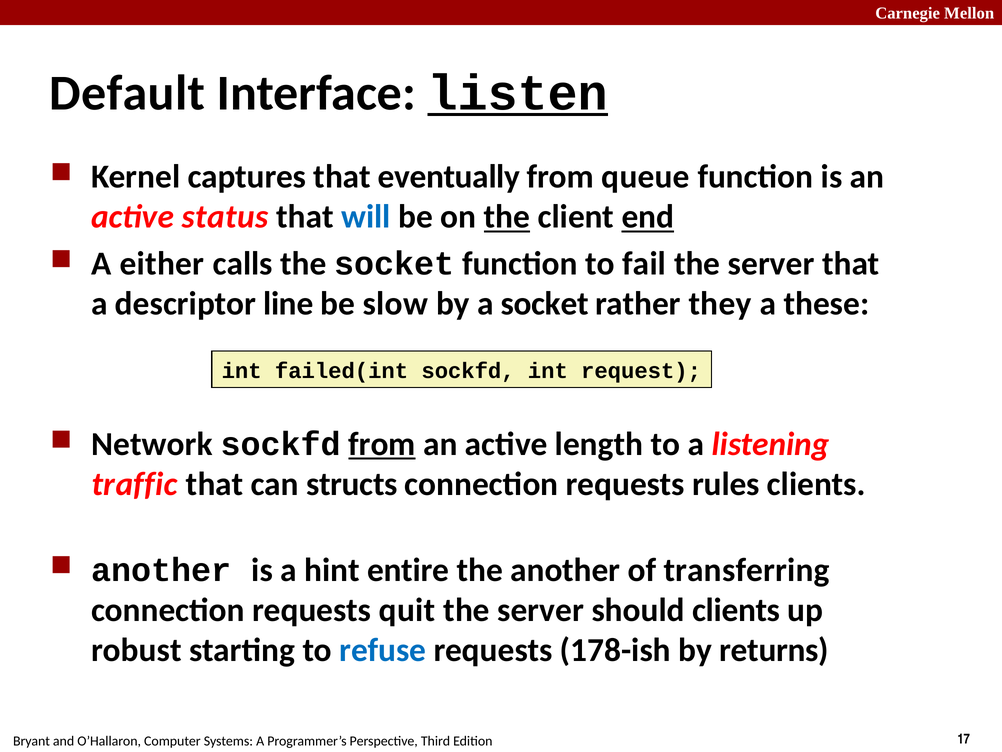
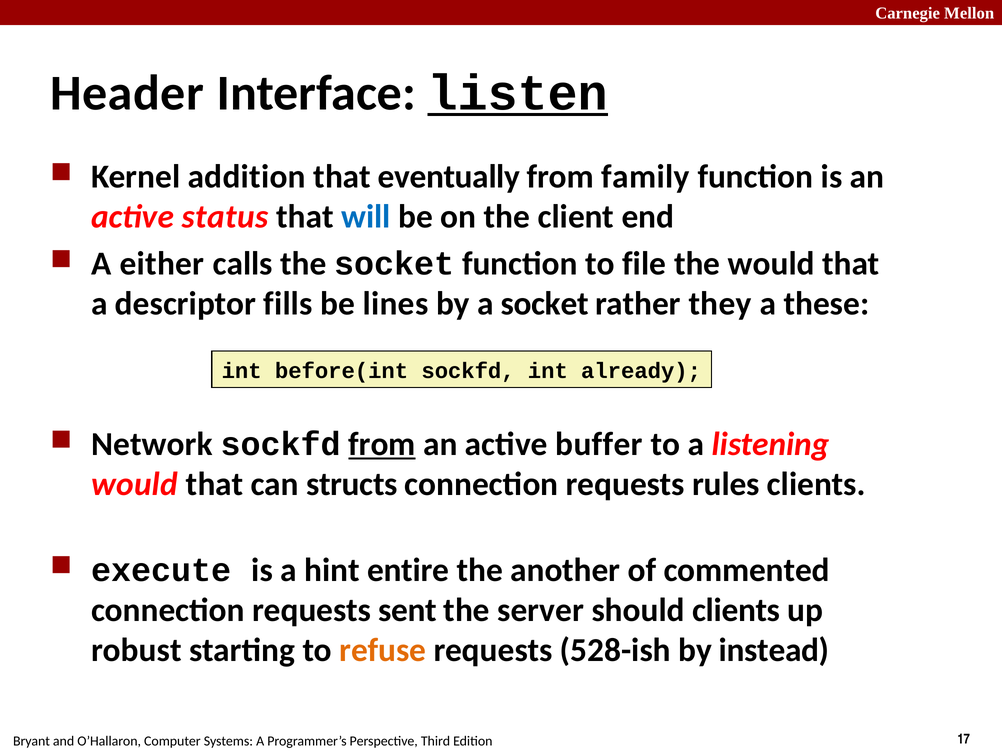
Default: Default -> Header (127, 93)
captures: captures -> addition (247, 177)
queue: queue -> family (645, 177)
the underline: present -> none (507, 217)
end underline: present -> none (648, 217)
fail: fail -> file (644, 263)
server: server -> would (771, 263)
line: line -> fills (288, 304)
slow: slow -> lines (396, 304)
failed(int: failed(int -> before(int (342, 371)
request: request -> already (641, 371)
length: length -> buffer (599, 444)
traffic: traffic -> would (135, 484)
another: another -> execute (161, 570)
transferring: transferring -> commented (747, 570)
quit: quit -> sent (407, 610)
refuse colour: blue -> orange (383, 650)
178-ish: 178-ish -> 528-ish (615, 650)
returns: returns -> instead (774, 650)
